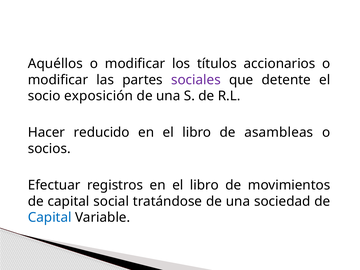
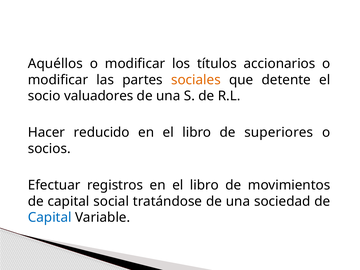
sociales colour: purple -> orange (196, 80)
exposición: exposición -> valuadores (99, 96)
asambleas: asambleas -> superiores (279, 132)
